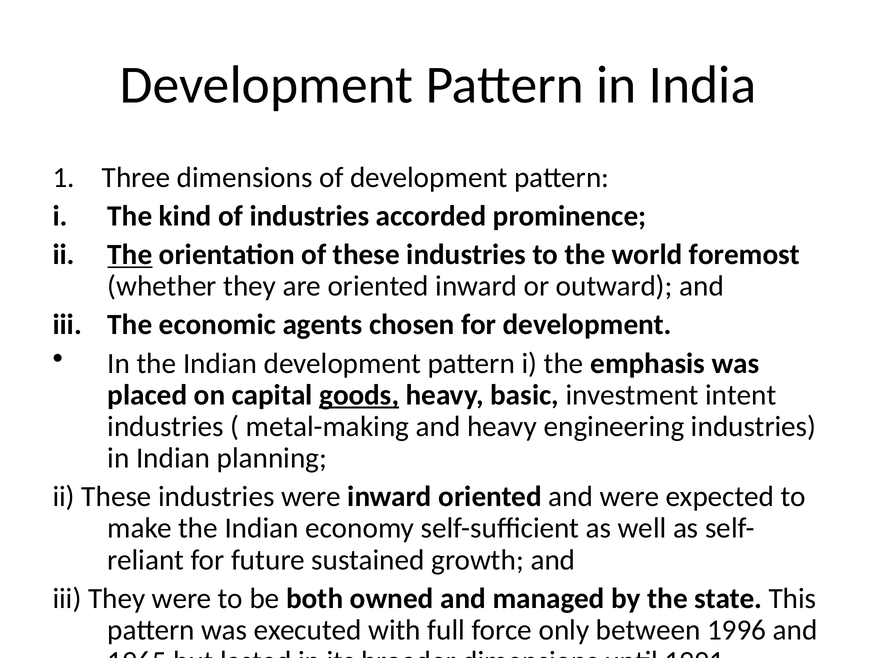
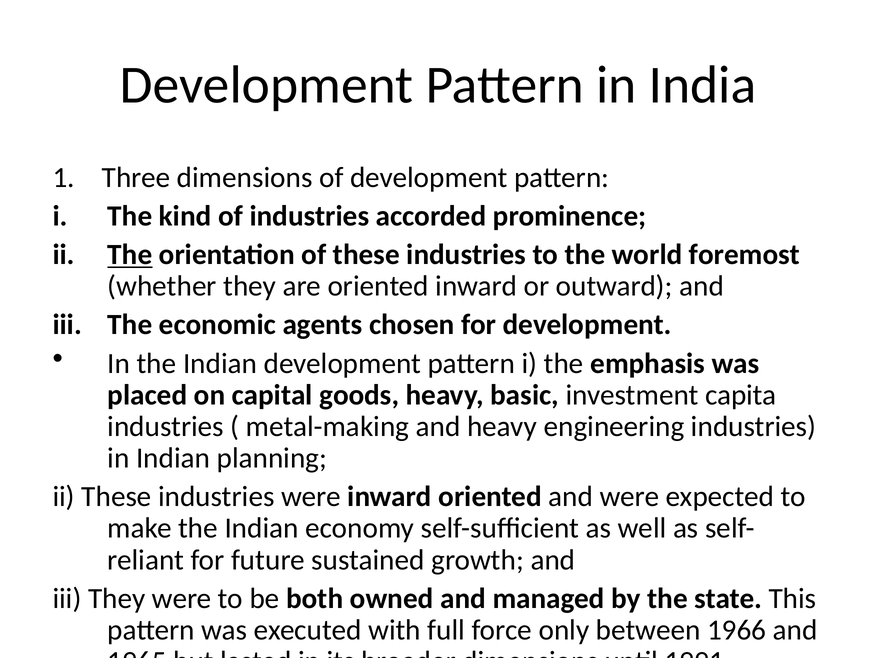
goods underline: present -> none (359, 395)
intent: intent -> capita (741, 395)
1996: 1996 -> 1966 (737, 630)
